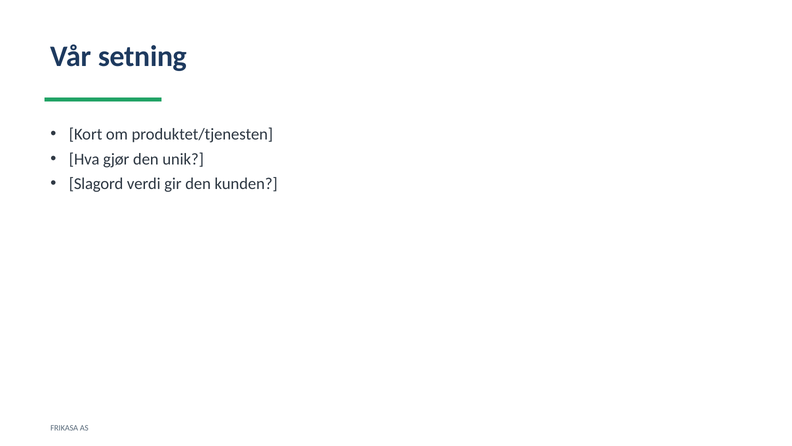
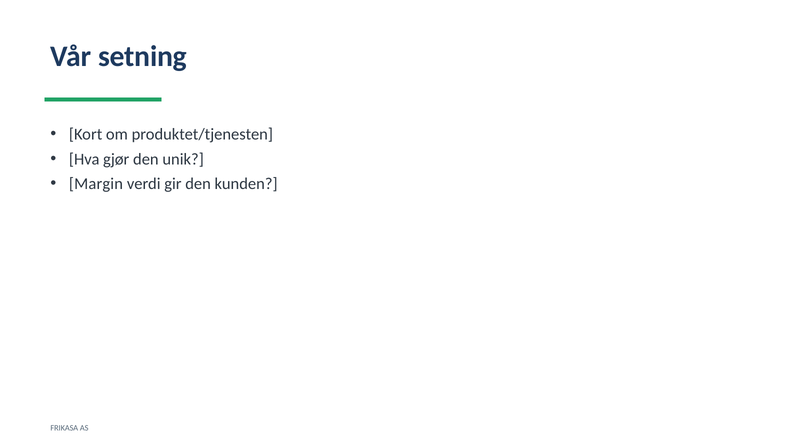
Slagord: Slagord -> Margin (96, 184)
